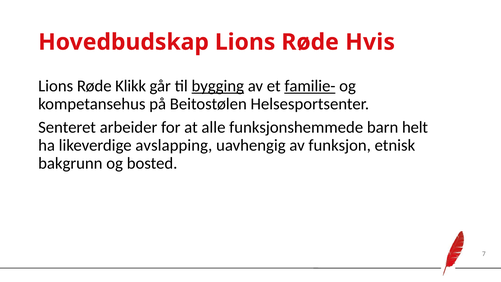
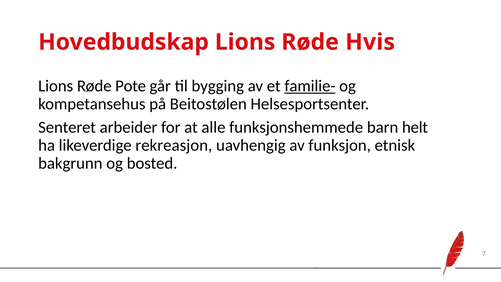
Klikk: Klikk -> Pote (131, 86)
bygging underline: present -> none (218, 86)
avslapping: avslapping -> rekreasjon (174, 145)
